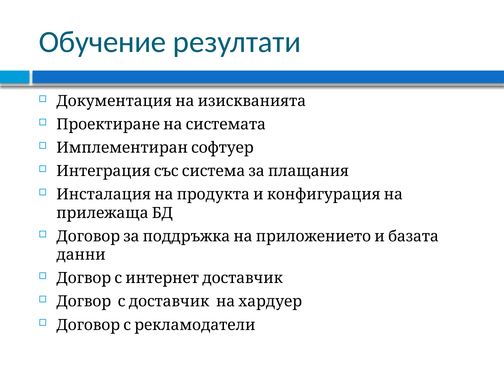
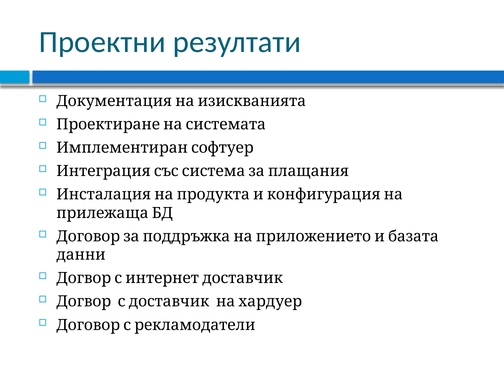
Обучение: Обучение -> Проектни (102, 42)
